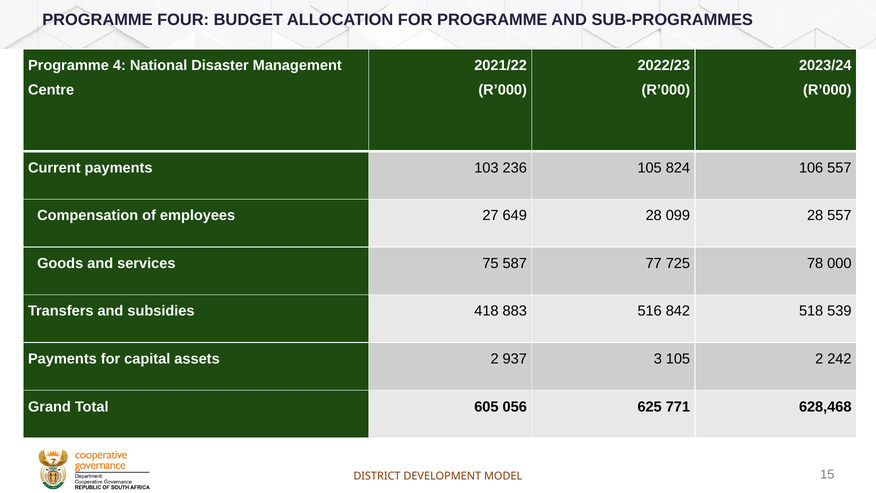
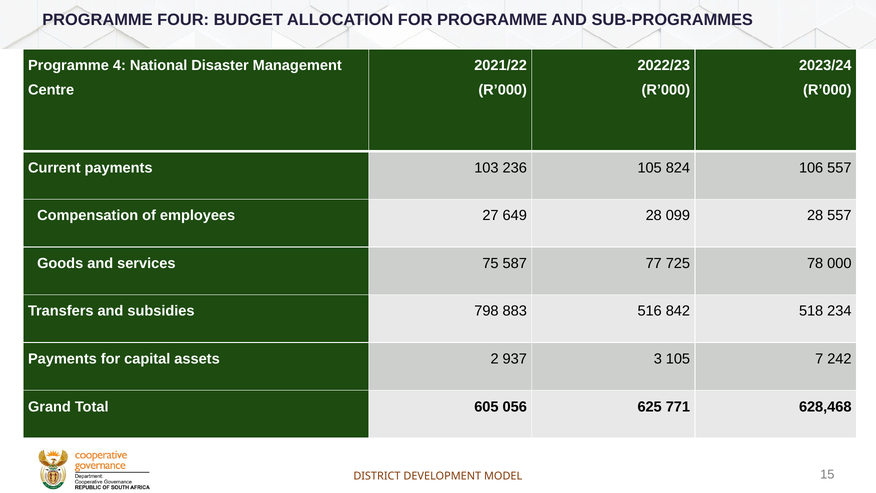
418: 418 -> 798 (486, 311)
539: 539 -> 234 (839, 311)
105 2: 2 -> 7 (819, 359)
